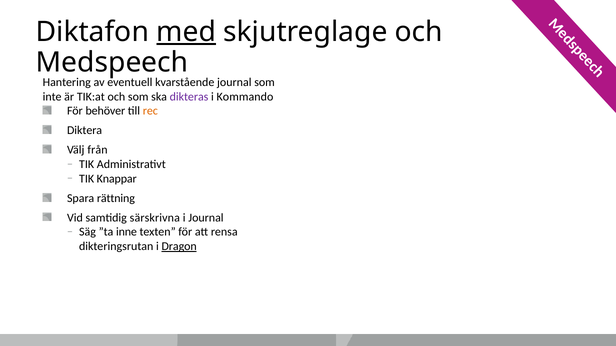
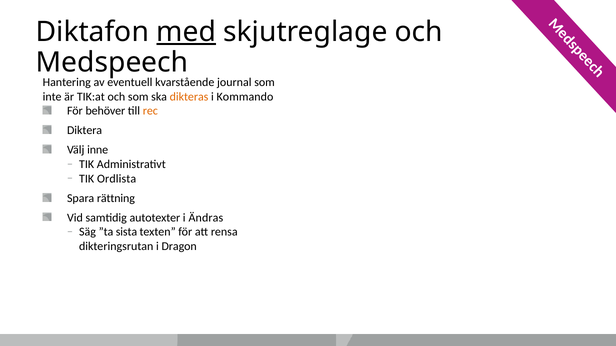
dikteras colour: purple -> orange (189, 97)
från: från -> inne (98, 150)
Knappar: Knappar -> Ordlista (117, 179)
särskrivna: särskrivna -> autotexter (155, 218)
i Journal: Journal -> Ändras (206, 218)
inne: inne -> sista (126, 232)
Dragon underline: present -> none (179, 247)
